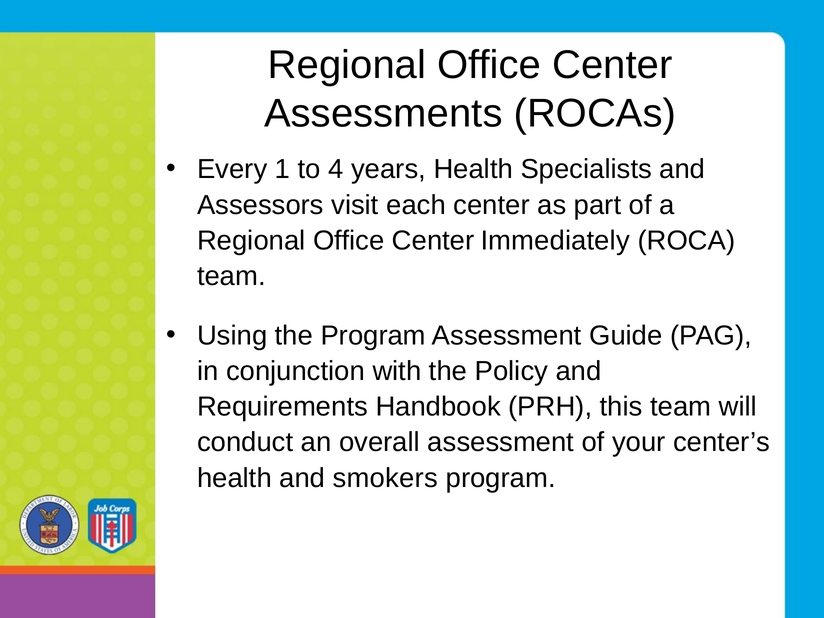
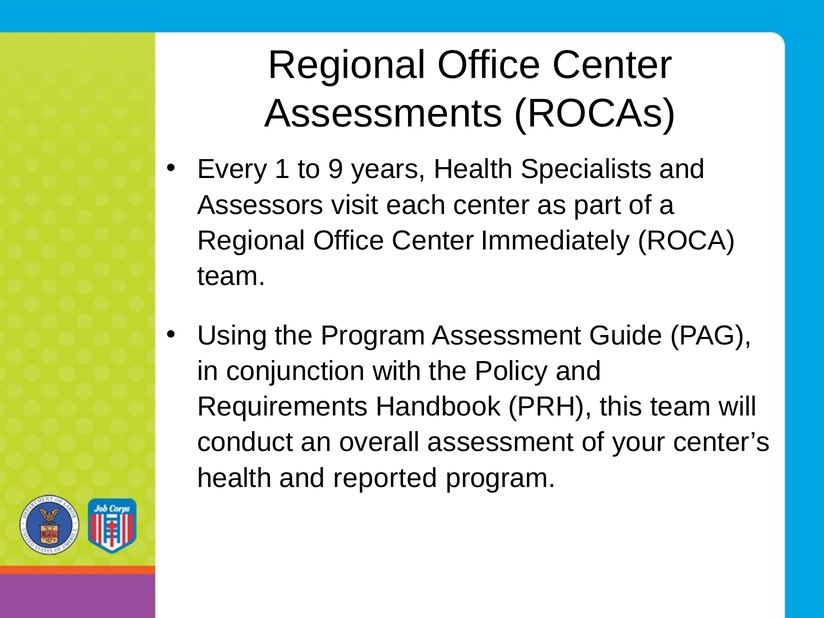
4: 4 -> 9 (336, 169)
smokers: smokers -> reported (385, 478)
